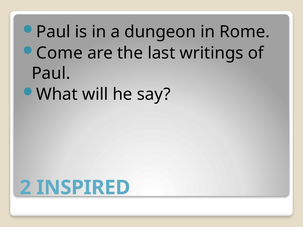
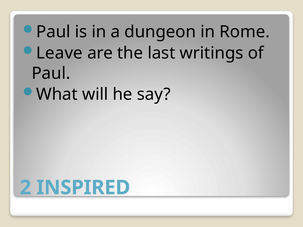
Come: Come -> Leave (59, 53)
